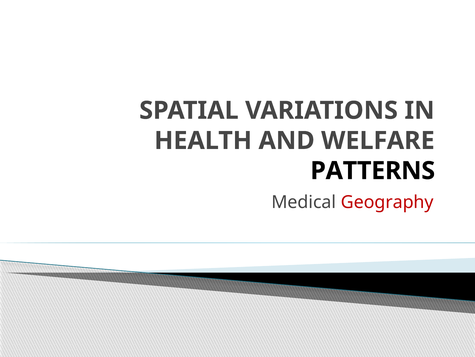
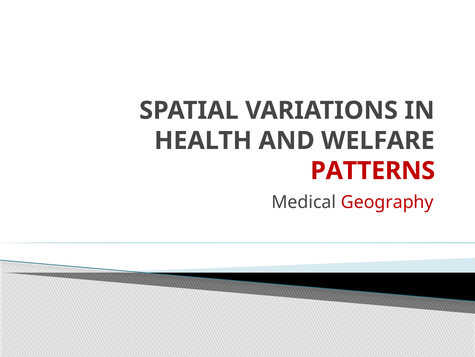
PATTERNS colour: black -> red (373, 170)
